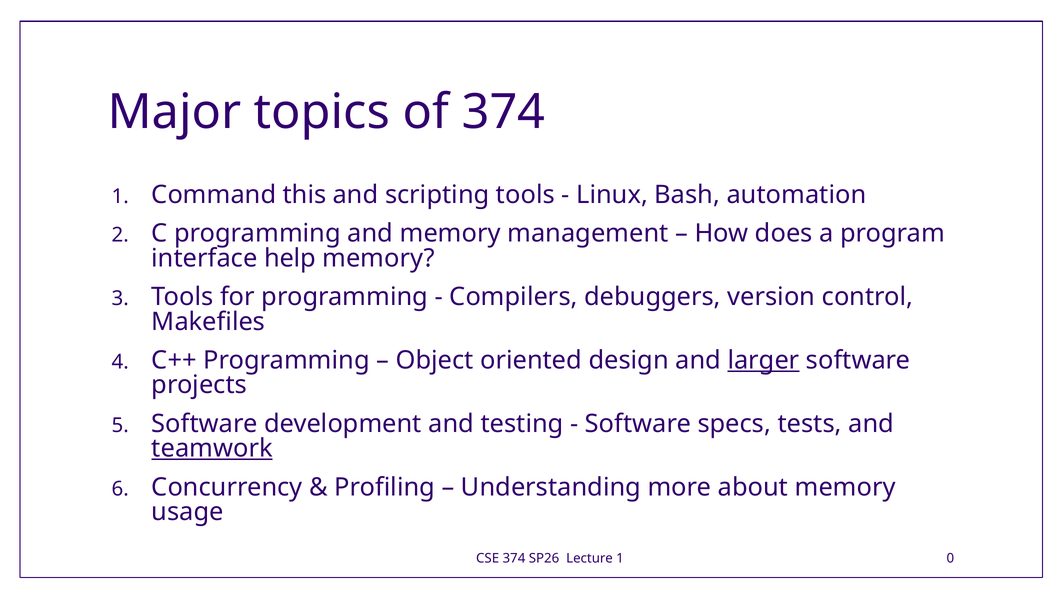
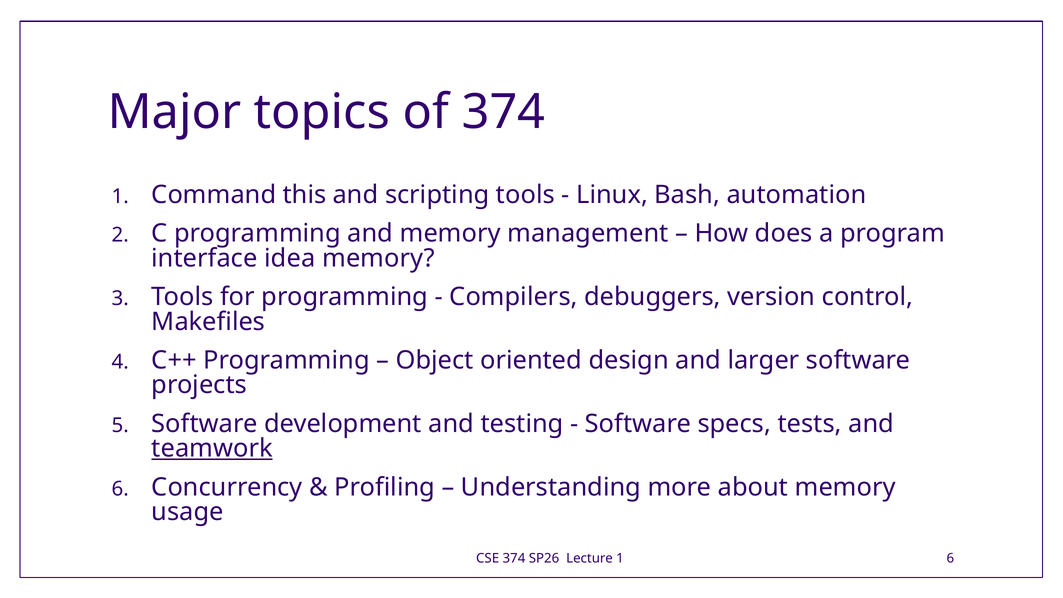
help: help -> idea (290, 258)
larger underline: present -> none (764, 360)
1 0: 0 -> 6 (950, 558)
